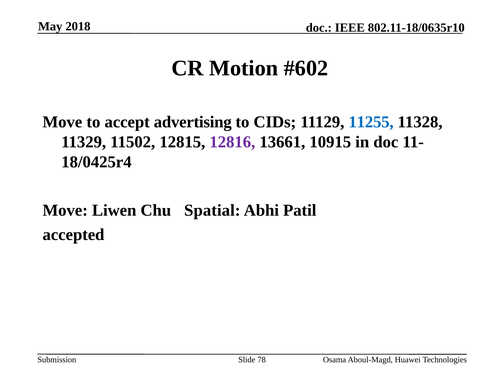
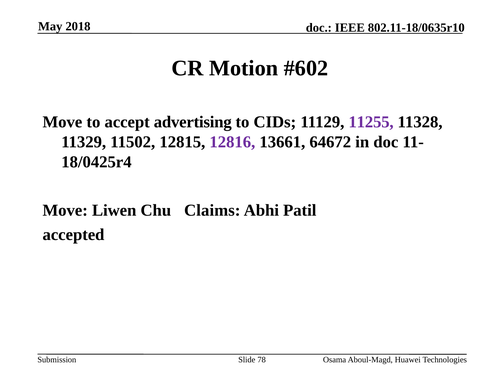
11255 colour: blue -> purple (371, 122)
10915: 10915 -> 64672 (330, 142)
Spatial: Spatial -> Claims (212, 210)
